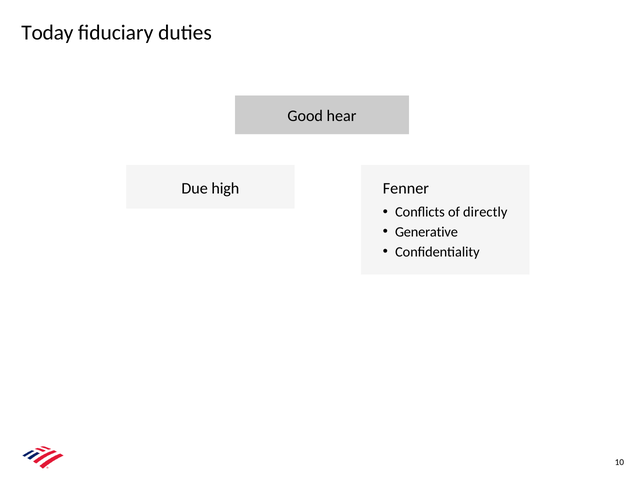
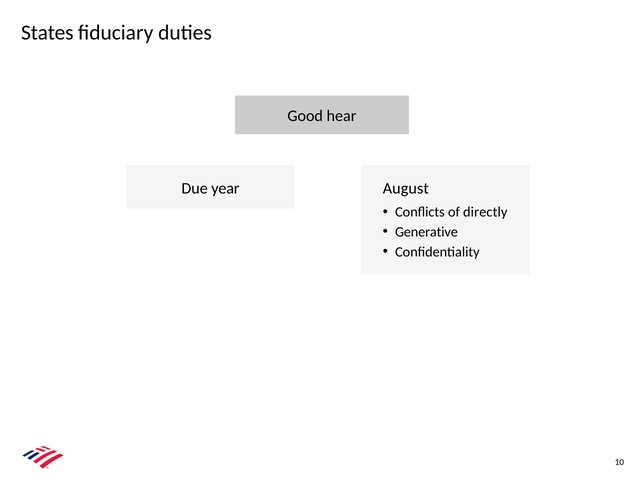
Today: Today -> States (47, 32)
high: high -> year (225, 189)
Fenner: Fenner -> August (406, 189)
